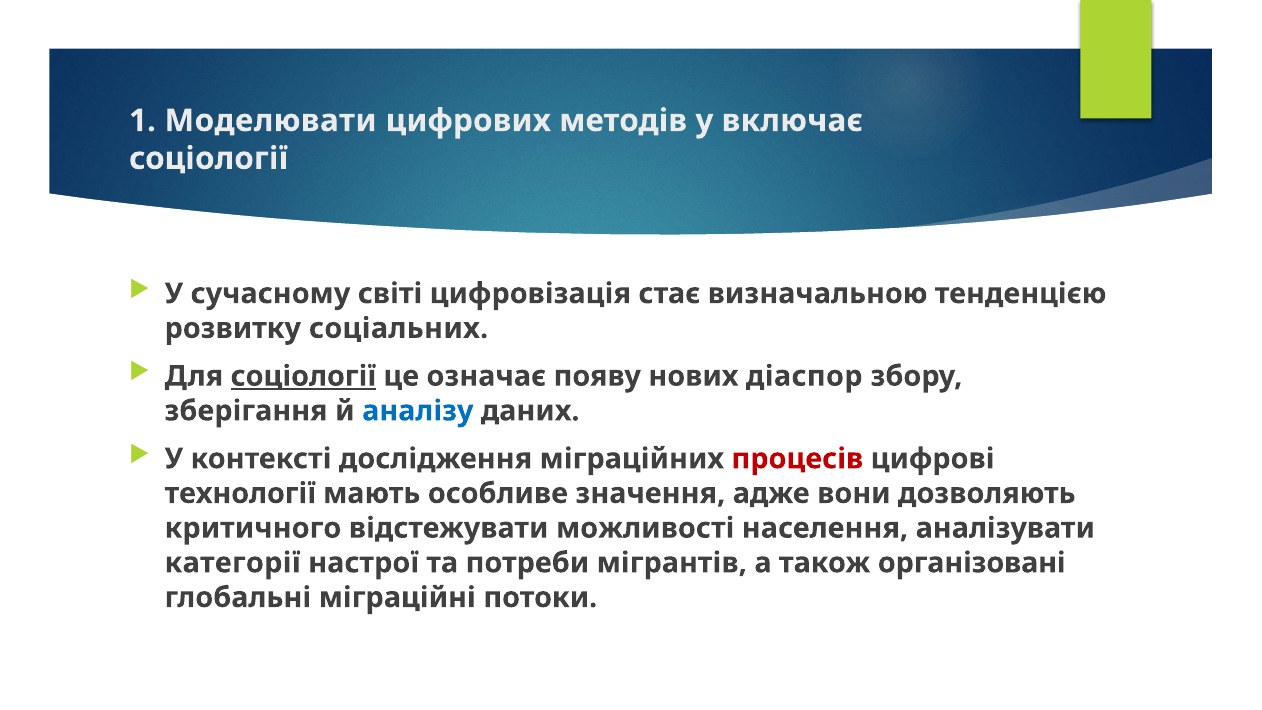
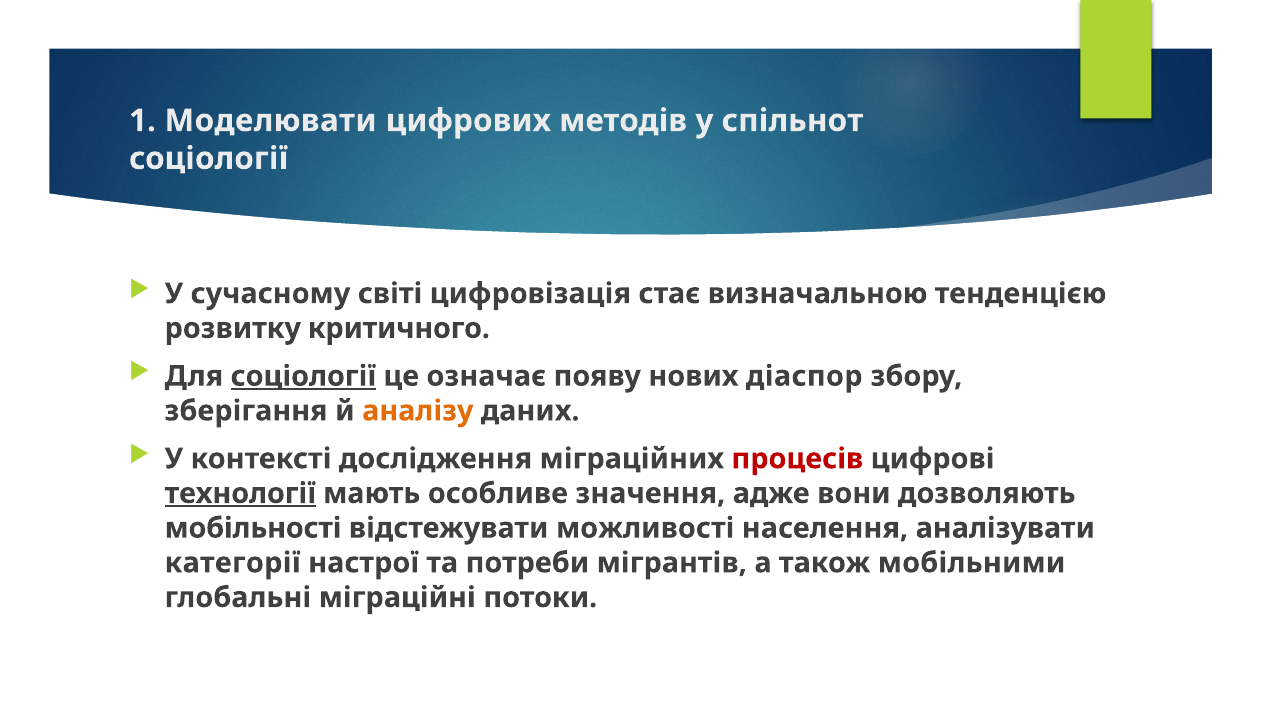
включає: включає -> спільнот (792, 121)
соціальних: соціальних -> критичного (399, 328)
аналізу colour: blue -> orange (418, 411)
технології underline: none -> present (240, 493)
критичного: критичного -> мобільності (253, 528)
організовані: організовані -> мобільними (972, 563)
